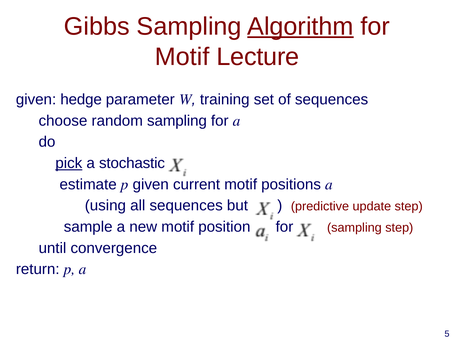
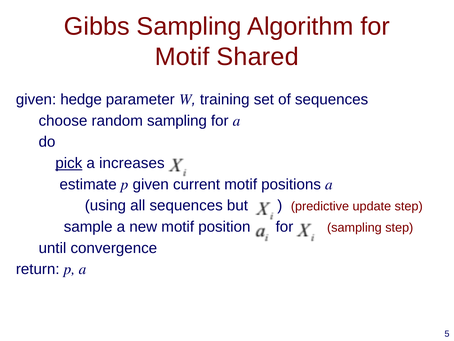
Algorithm underline: present -> none (300, 26)
Lecture: Lecture -> Shared (258, 57)
stochastic: stochastic -> increases (132, 163)
